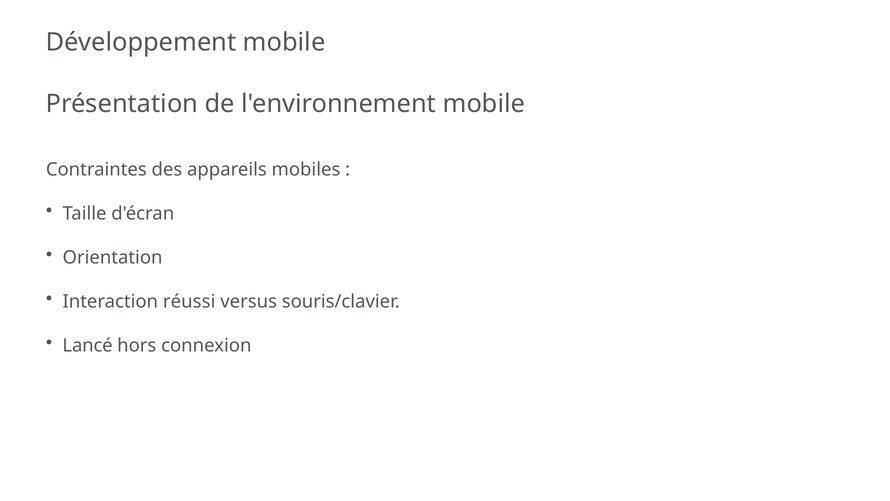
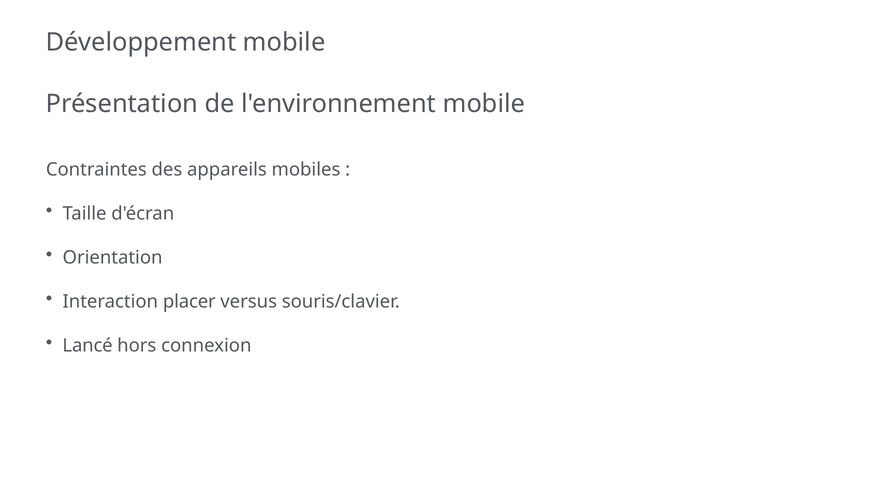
réussi: réussi -> placer (189, 301)
